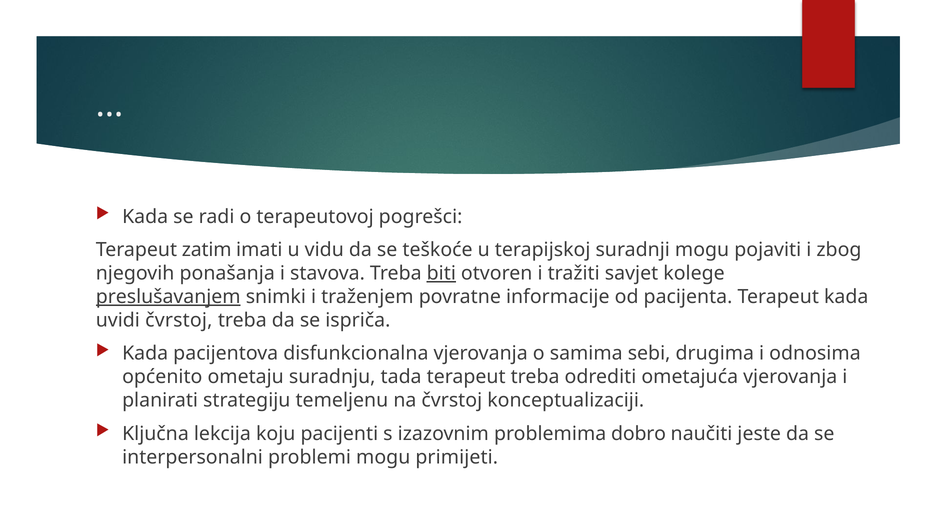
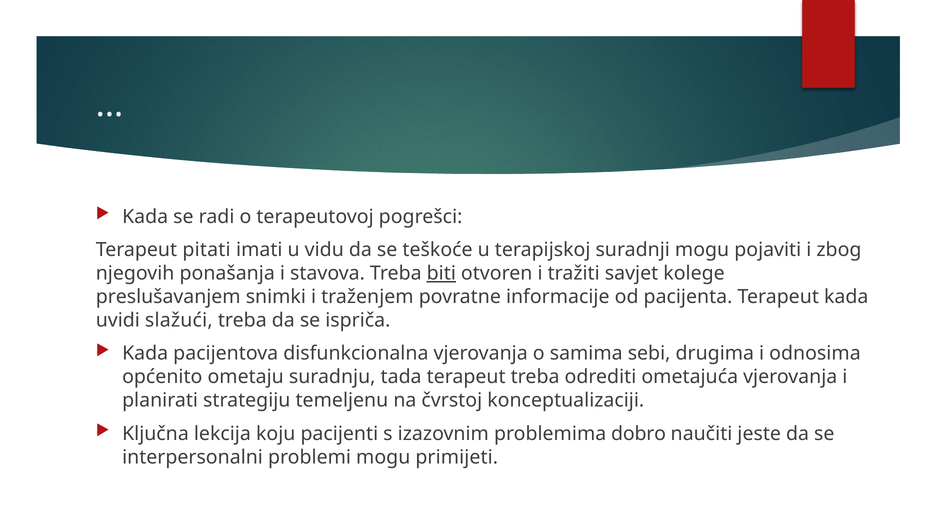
zatim: zatim -> pitati (207, 250)
preslušavanjem underline: present -> none (168, 297)
uvidi čvrstoj: čvrstoj -> slažući (179, 320)
